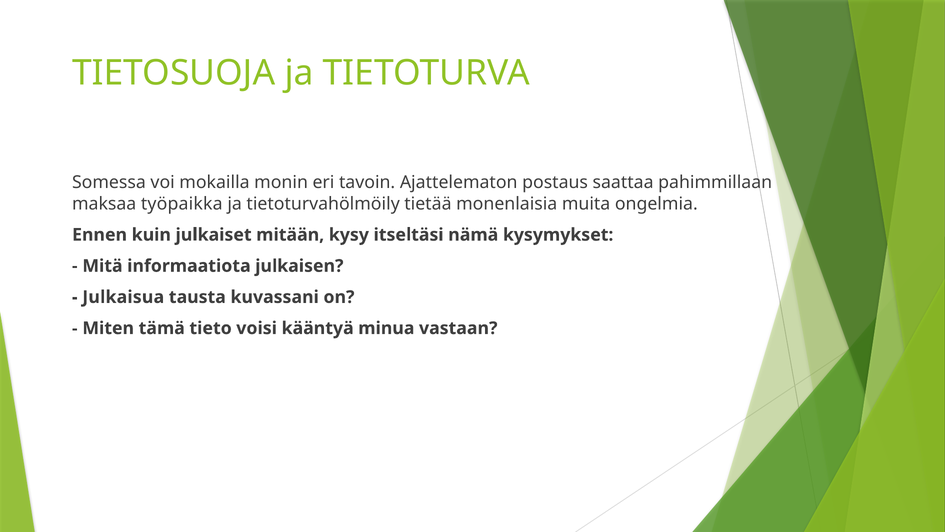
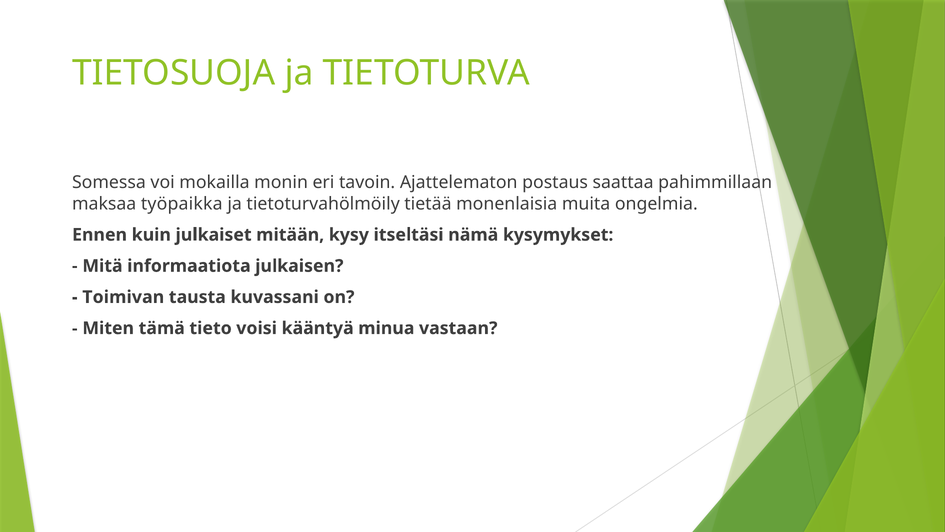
Julkaisua: Julkaisua -> Toimivan (123, 297)
